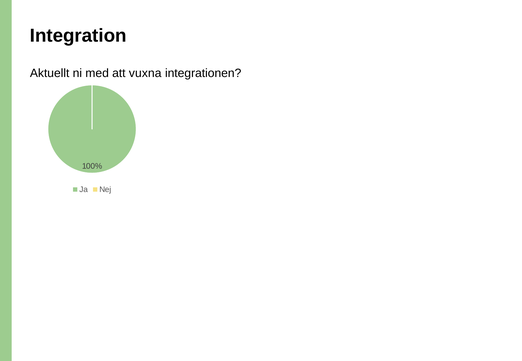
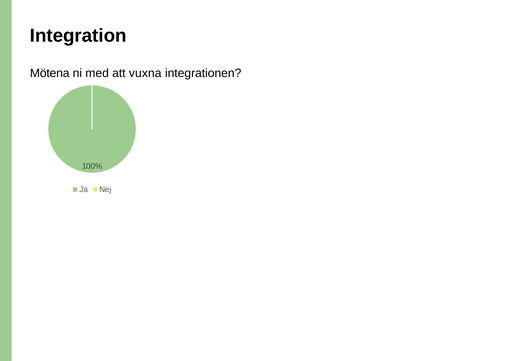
Aktuellt: Aktuellt -> Mötena (50, 73)
